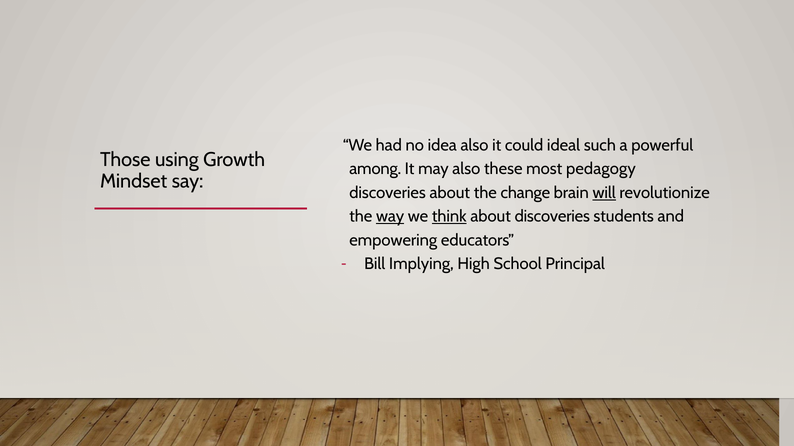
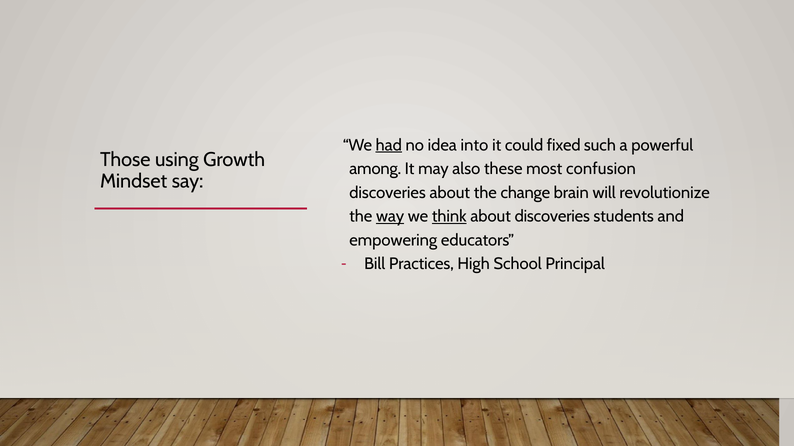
had underline: none -> present (389, 145)
idea also: also -> into (474, 145)
ideal: ideal -> fixed (564, 145)
pedagogy: pedagogy -> confusion (601, 169)
will underline: present -> none (604, 193)
Implying: Implying -> Practices (421, 264)
